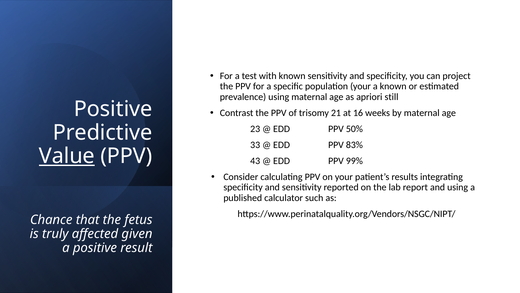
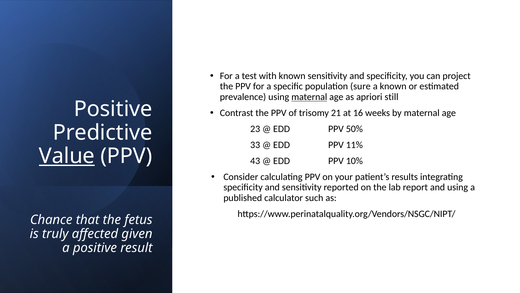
population your: your -> sure (360, 86)
maternal underline: none -> present (309, 97)
83%: 83% -> 11% (354, 145)
99%: 99% -> 10% (354, 161)
